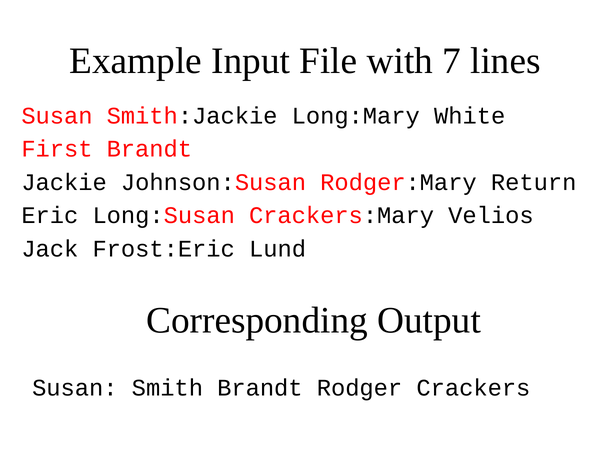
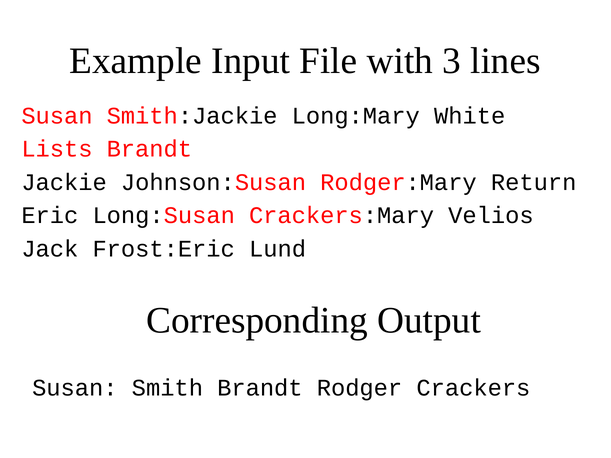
7: 7 -> 3 (452, 61)
First: First -> Lists (57, 149)
